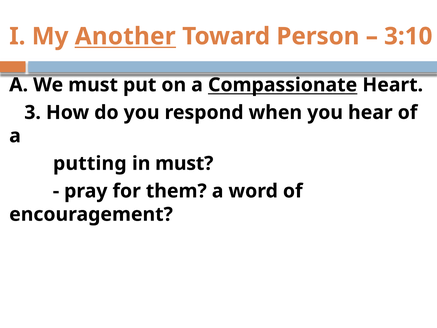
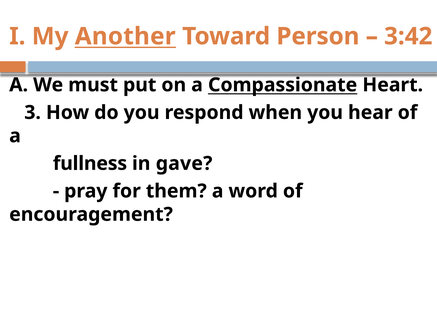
3:10: 3:10 -> 3:42 (408, 36)
putting: putting -> fullness (90, 163)
in must: must -> gave (184, 163)
